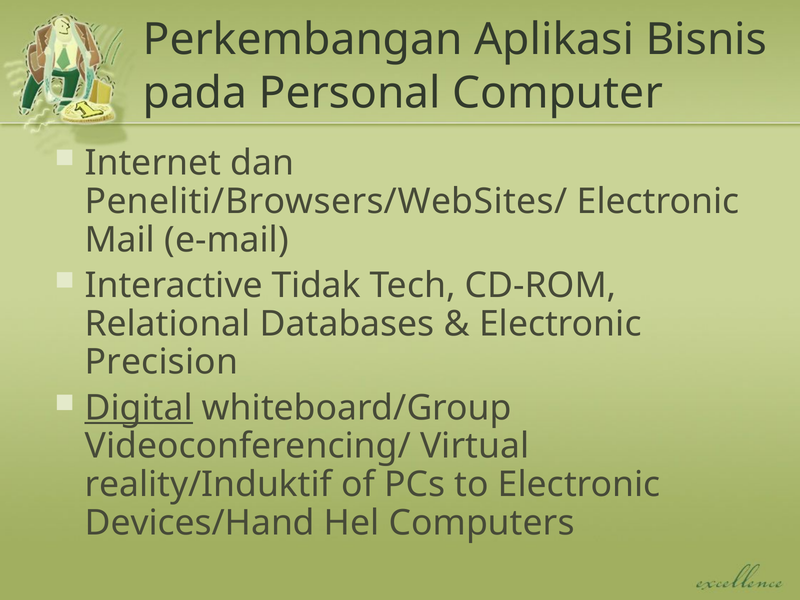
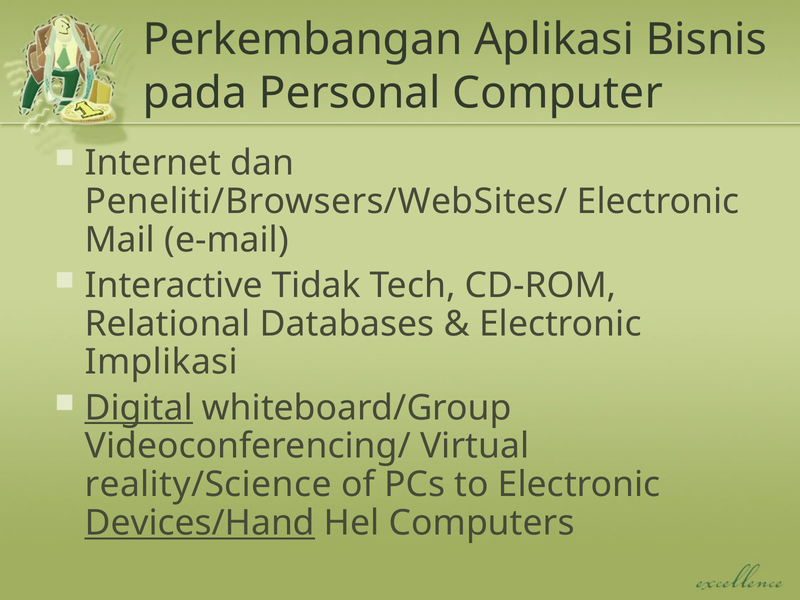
Precision: Precision -> Implikasi (161, 362)
reality/Induktif: reality/Induktif -> reality/Science (208, 485)
Devices/Hand underline: none -> present (200, 523)
